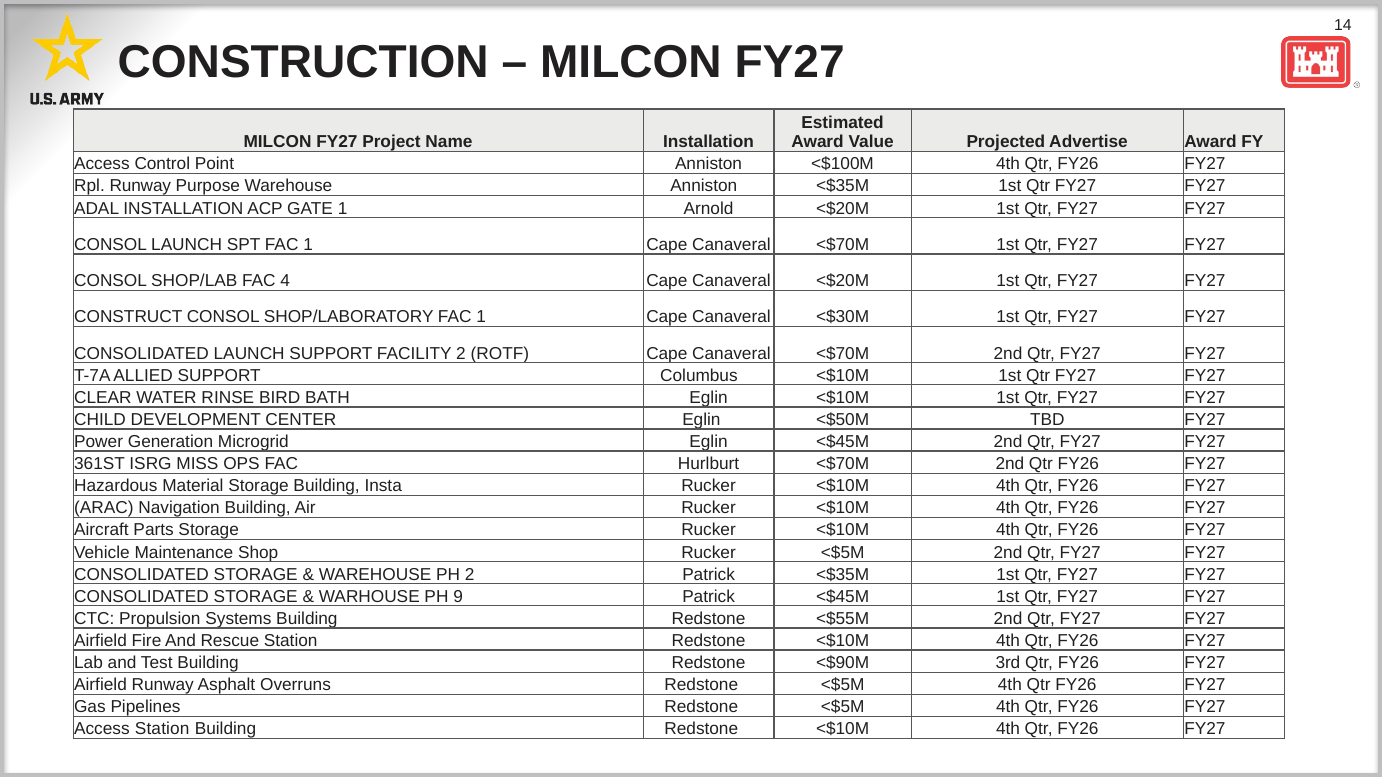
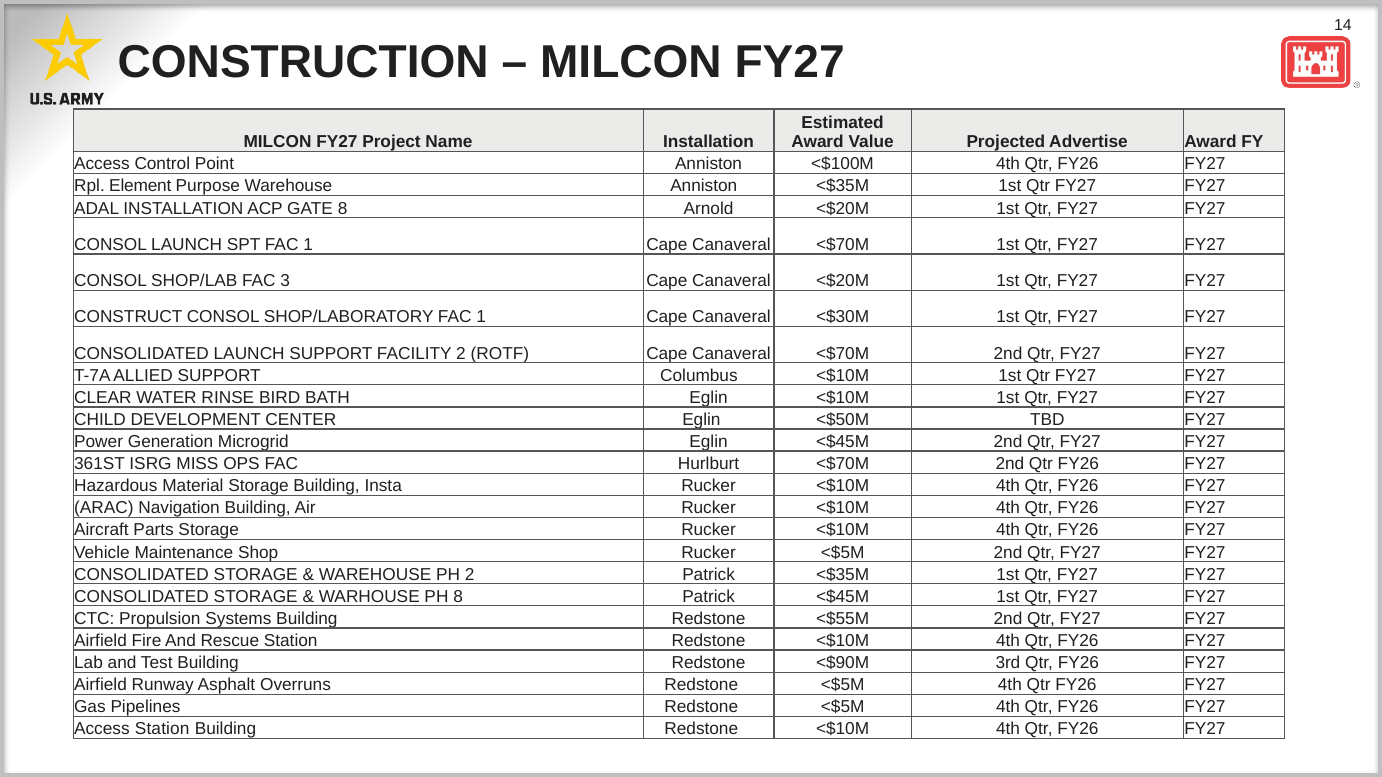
Rpl Runway: Runway -> Element (140, 186)
GATE 1: 1 -> 8 (343, 208)
4: 4 -> 3 (285, 281)
PH 9: 9 -> 8 (458, 597)
